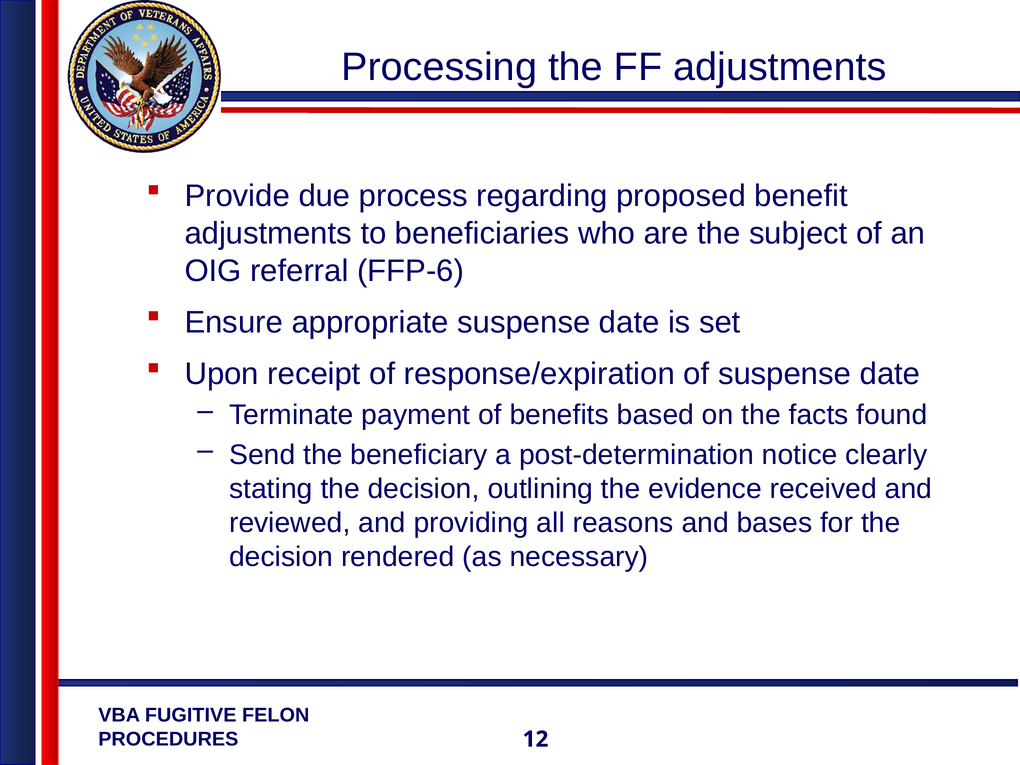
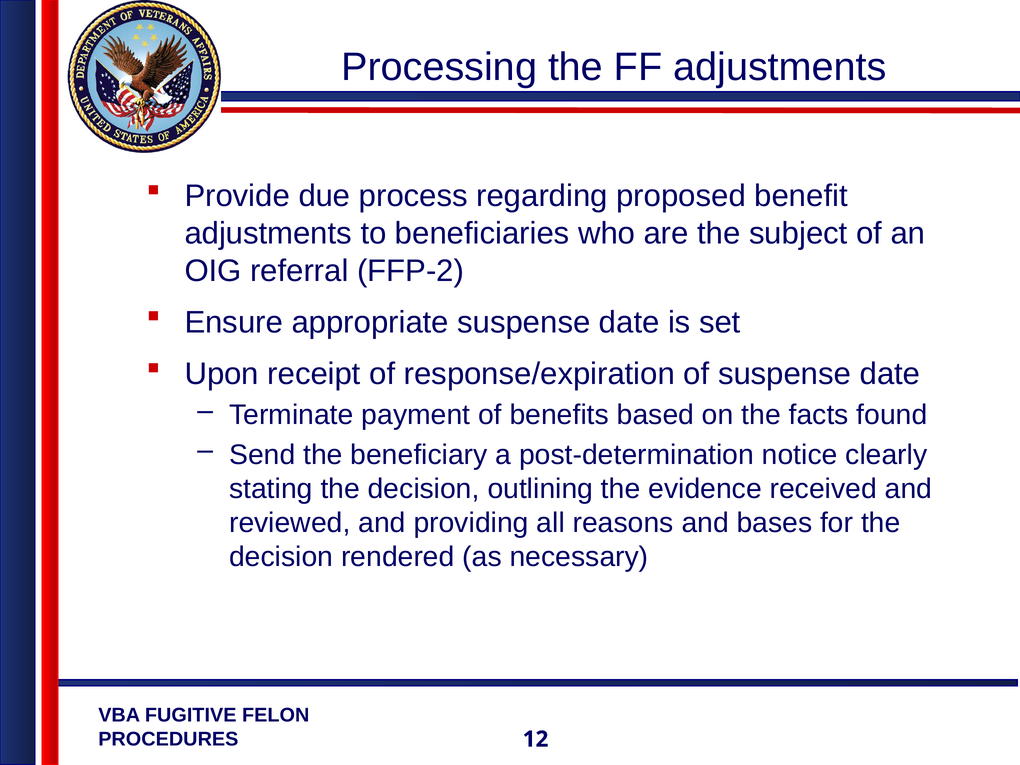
FFP-6: FFP-6 -> FFP-2 (411, 271)
